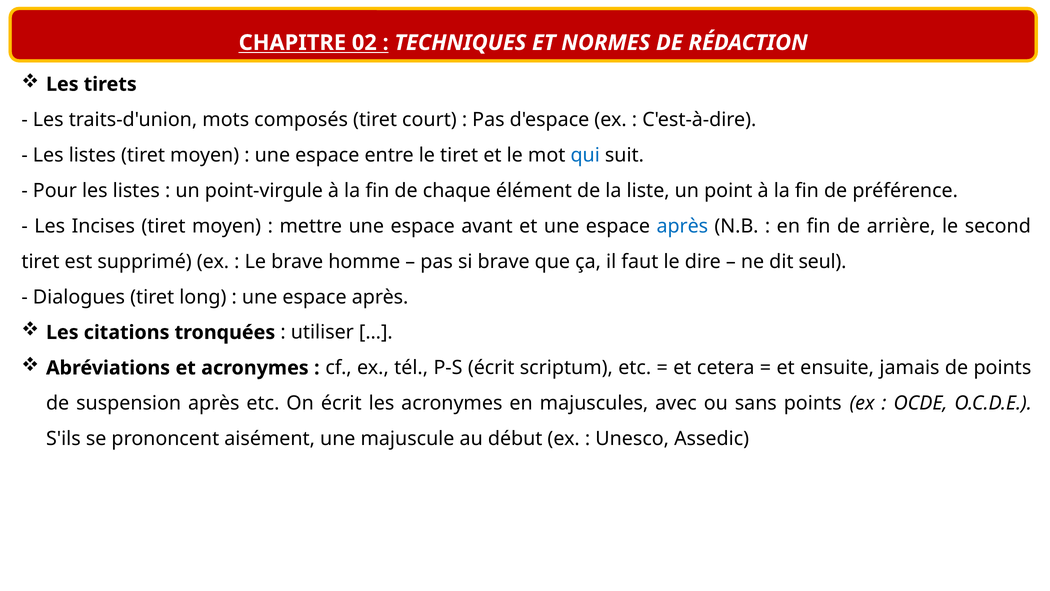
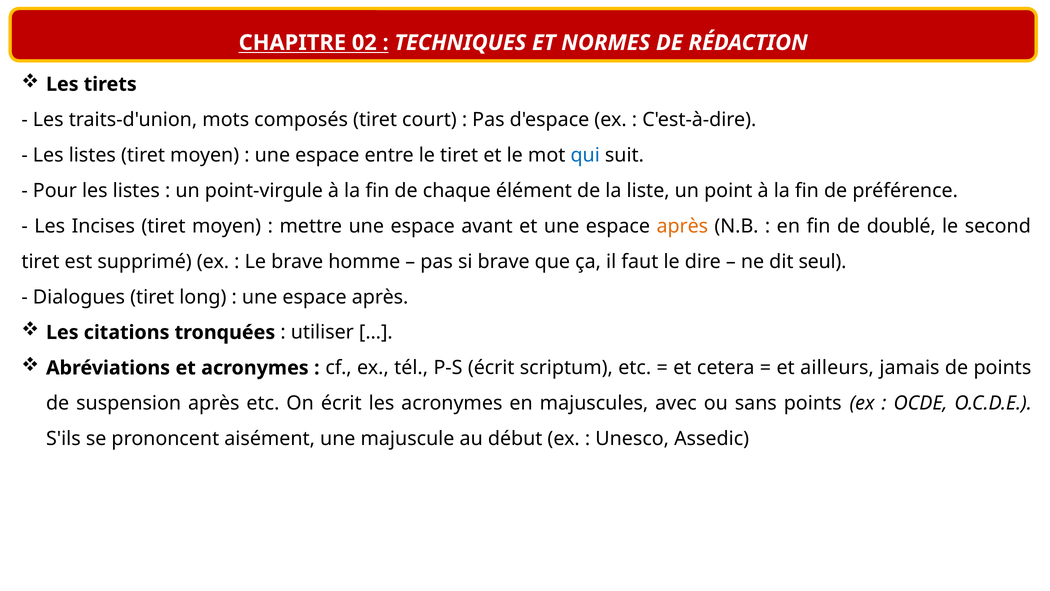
après colour: blue -> orange (682, 226)
arrière: arrière -> doublé (901, 226)
ensuite: ensuite -> ailleurs (837, 368)
